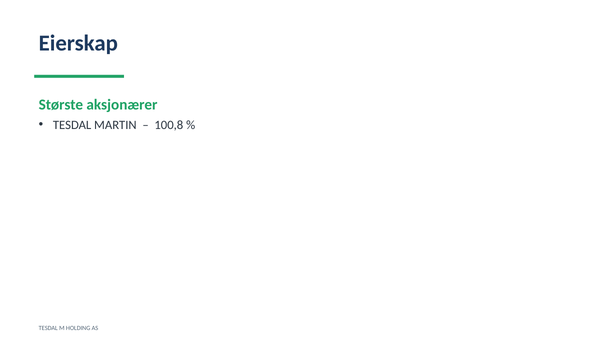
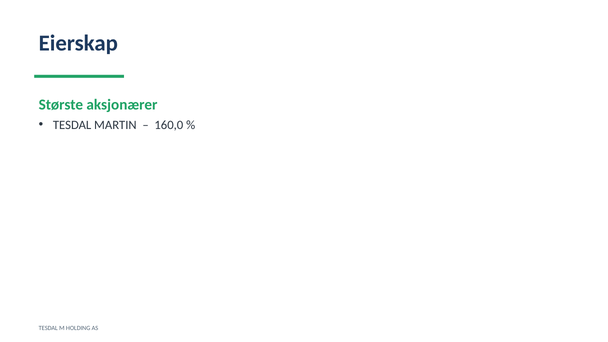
100,8: 100,8 -> 160,0 (169, 125)
